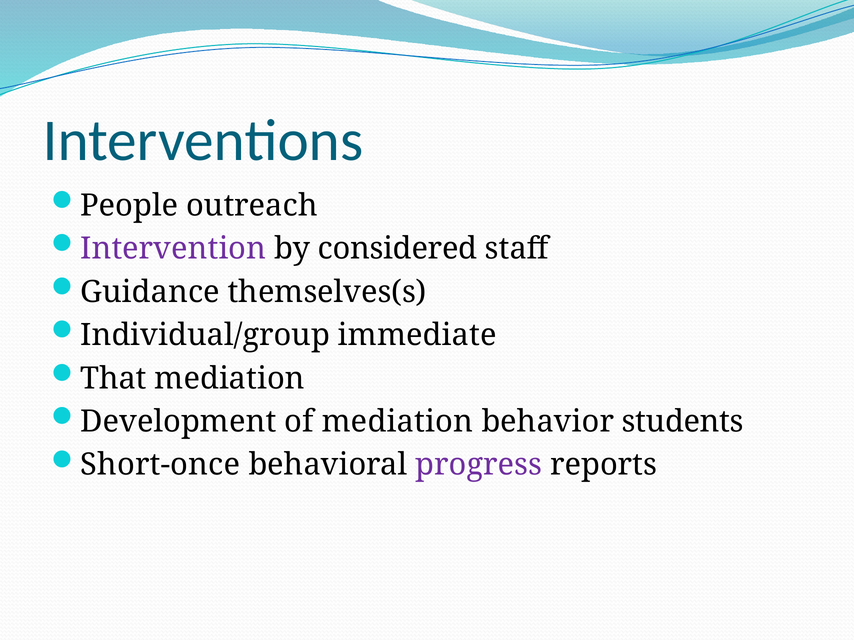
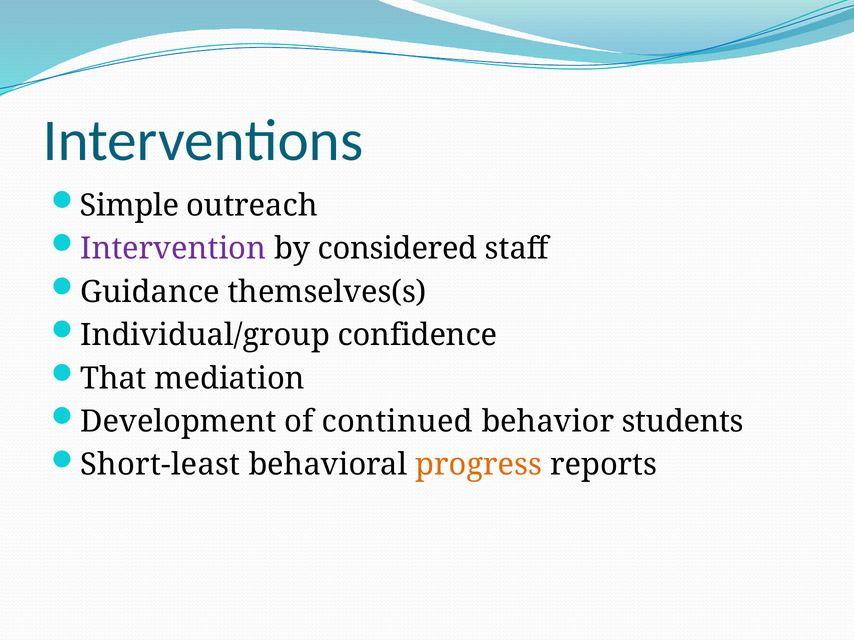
People: People -> Simple (129, 206)
immediate: immediate -> confidence (417, 335)
of mediation: mediation -> continued (397, 422)
Short-once: Short-once -> Short-least (160, 465)
progress colour: purple -> orange (479, 465)
